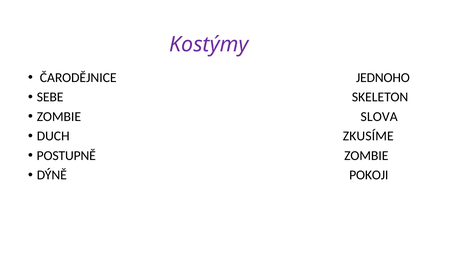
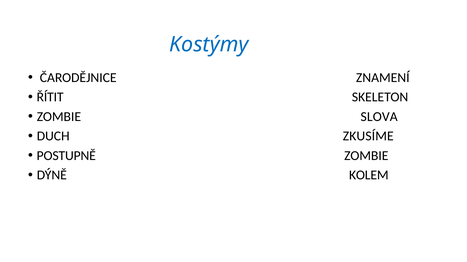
Kostýmy colour: purple -> blue (209, 44)
JEDNOHO: JEDNOHO -> ZNAMENÍ (383, 78)
SEBE: SEBE -> ŘÍTIT (50, 97)
POKOJI: POKOJI -> KOLEM (369, 176)
